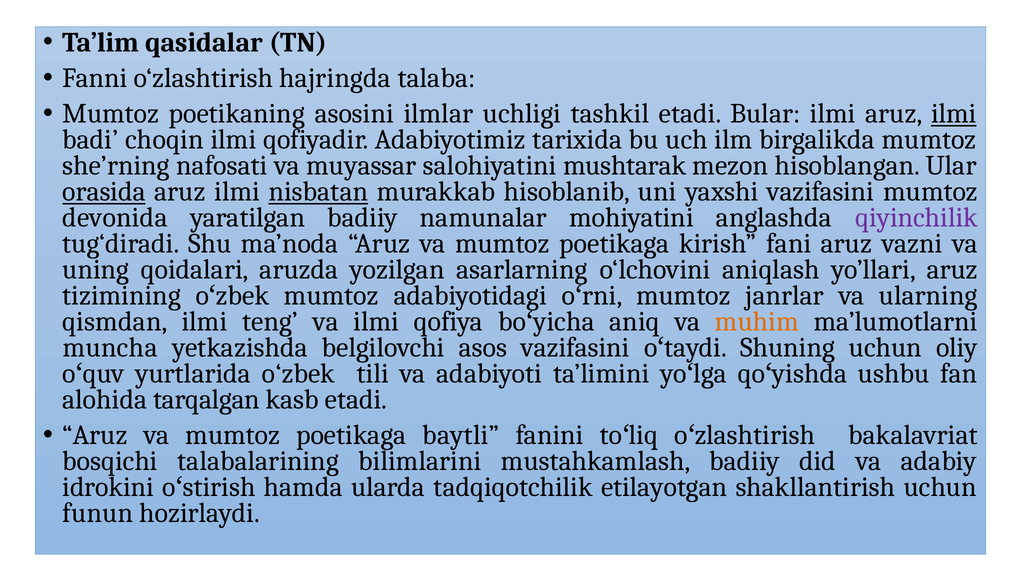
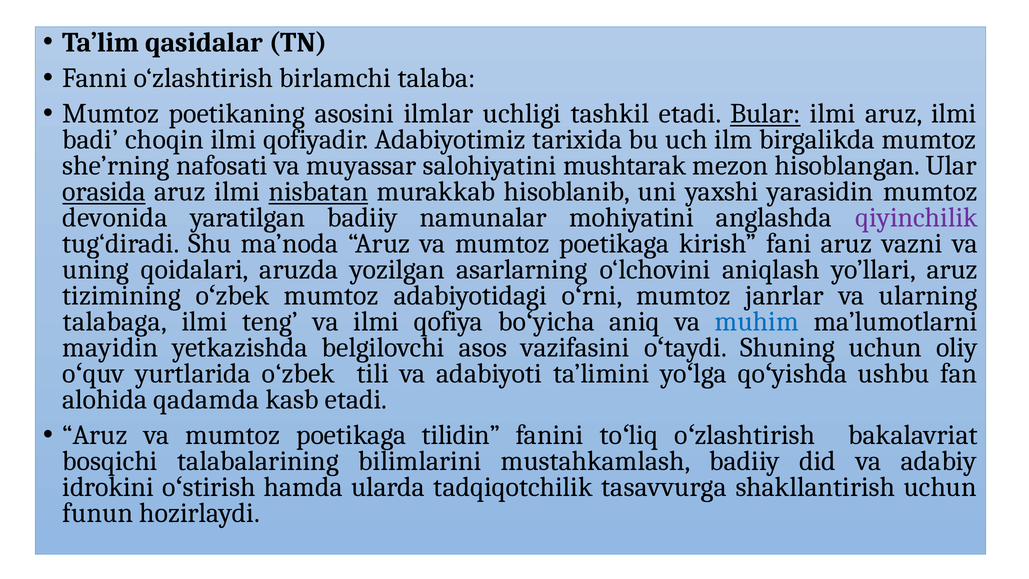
hajringda: hajringda -> birlamchi (335, 78)
Bular underline: none -> present (765, 114)
ilmi underline: present -> none (954, 114)
yaxshi vazifasini: vazifasini -> yarasidin (820, 192)
qismdan: qismdan -> talabaga (115, 321)
muhim colour: orange -> blue (757, 321)
muncha: muncha -> mayidin (110, 347)
tarqalgan: tarqalgan -> qadamda (206, 399)
baytli: baytli -> tilidin (461, 435)
etilayotgan: etilayotgan -> tasavvurga (664, 487)
